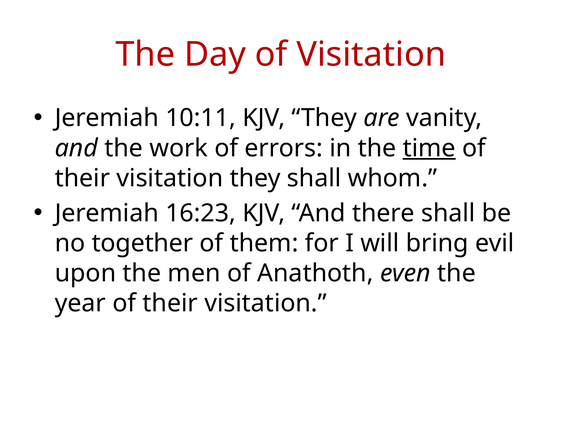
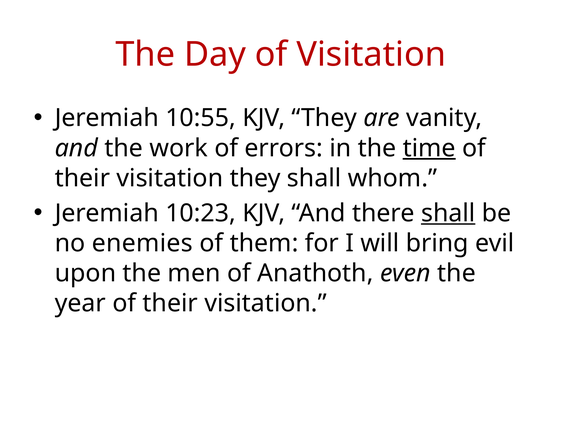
10:11: 10:11 -> 10:55 (201, 118)
16:23: 16:23 -> 10:23 (201, 213)
shall underline: none -> present (448, 213)
together: together -> enemies (142, 243)
